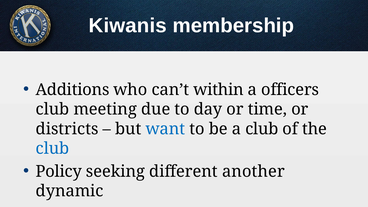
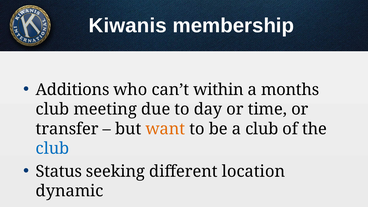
officers: officers -> months (290, 90)
districts: districts -> transfer (67, 129)
want colour: blue -> orange (165, 129)
Policy: Policy -> Status (59, 171)
another: another -> location (253, 171)
